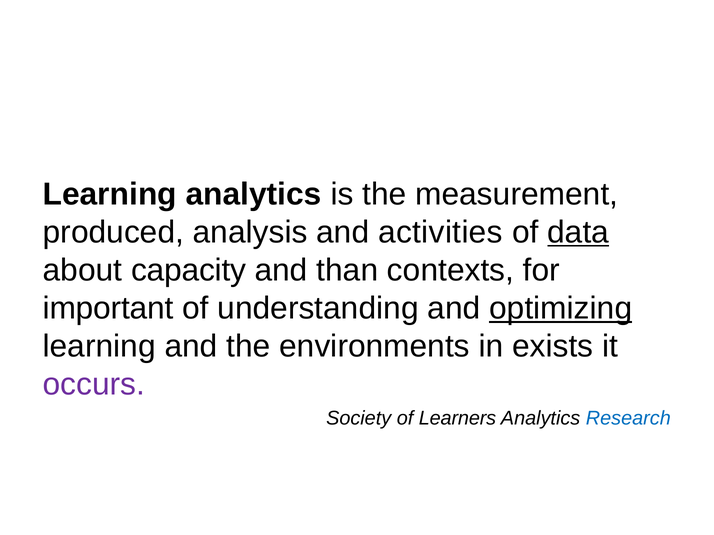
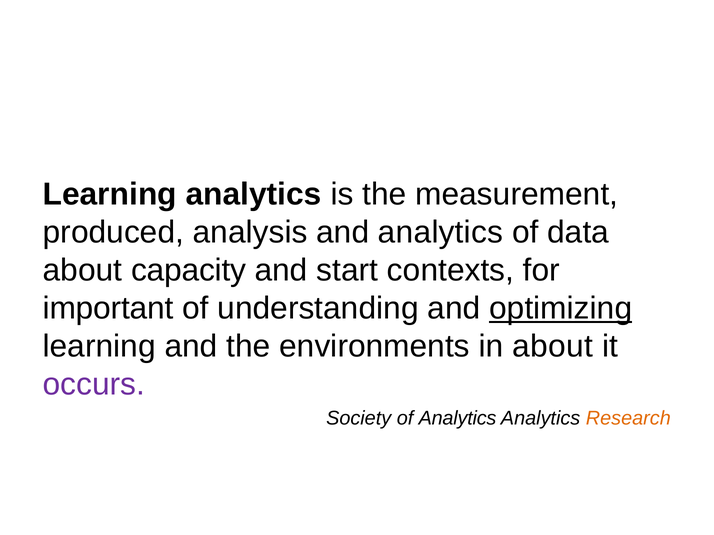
and activities: activities -> analytics (441, 232)
data underline: present -> none (578, 232)
than: than -> start (347, 270)
in exists: exists -> about (553, 347)
of Learners: Learners -> Analytics (458, 419)
Research colour: blue -> orange (628, 419)
